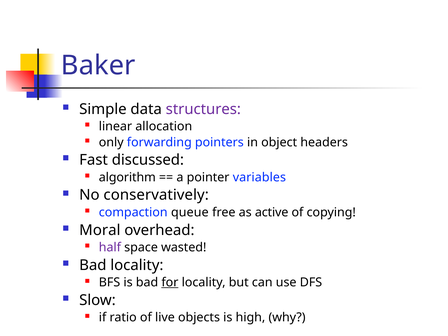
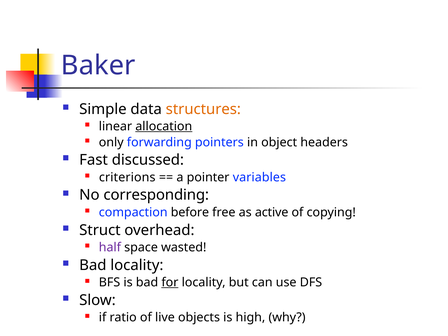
structures colour: purple -> orange (203, 109)
allocation underline: none -> present (164, 126)
algorithm: algorithm -> criterions (127, 177)
conservatively: conservatively -> corresponding (156, 195)
queue: queue -> before (190, 212)
Moral: Moral -> Struct (100, 230)
